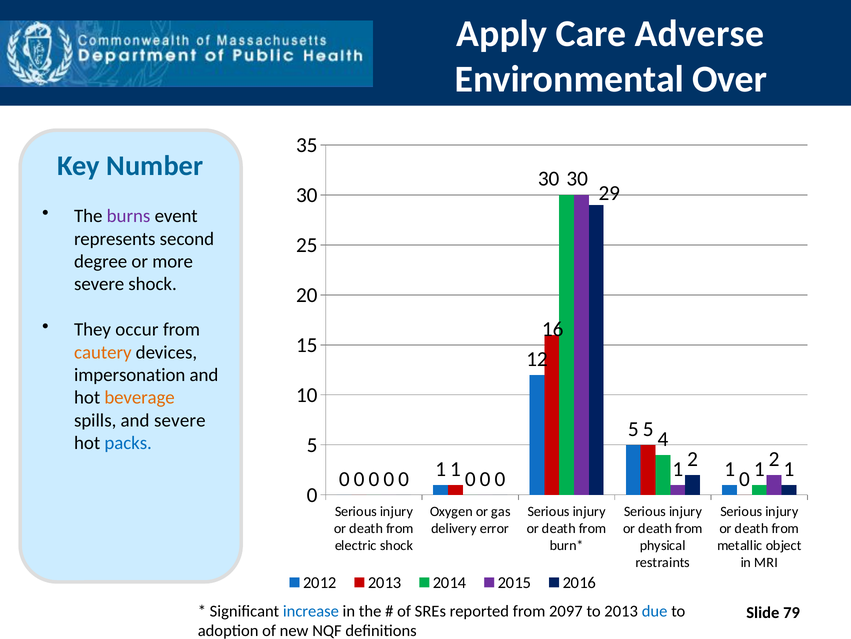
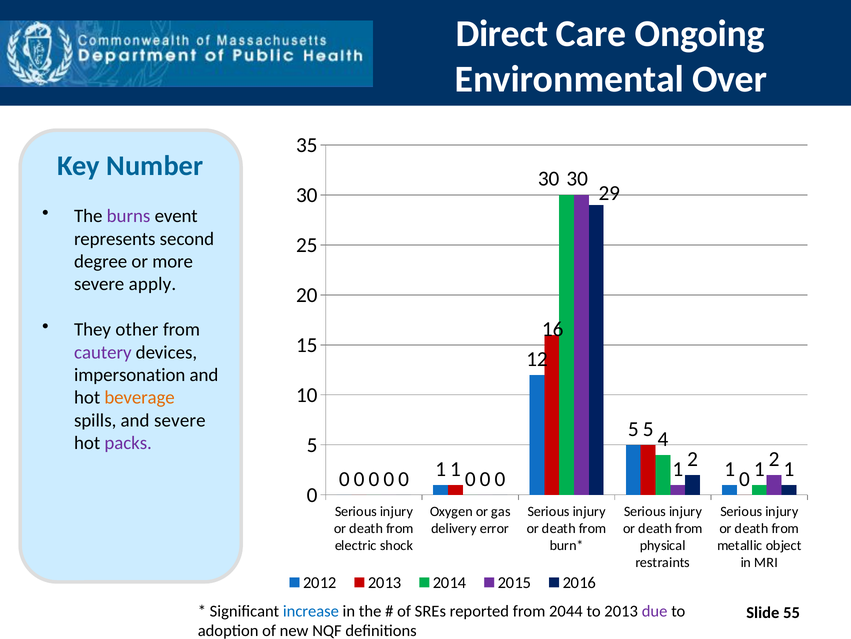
Apply: Apply -> Direct (502, 34)
Adverse: Adverse -> Ongoing (700, 34)
severe shock: shock -> apply (152, 284)
occur: occur -> other (137, 329)
cautery colour: orange -> purple (103, 352)
packs colour: blue -> purple (128, 443)
2097: 2097 -> 2044 (566, 610)
due colour: blue -> purple (655, 610)
79: 79 -> 55 (792, 612)
